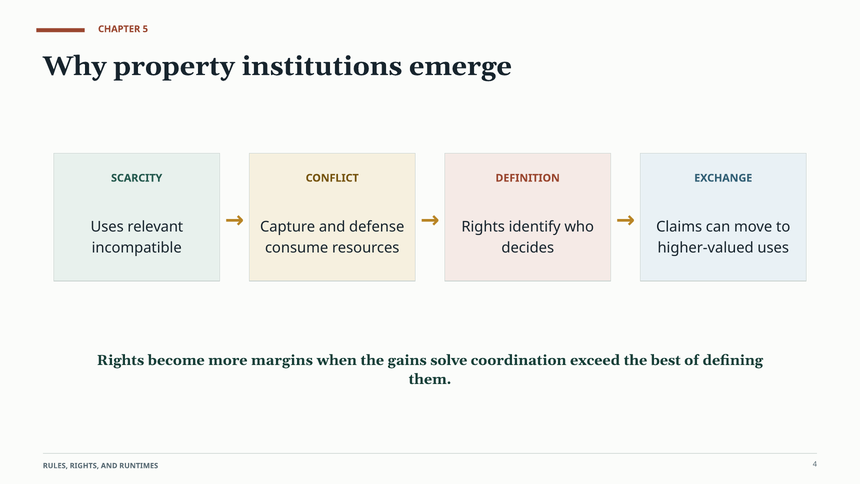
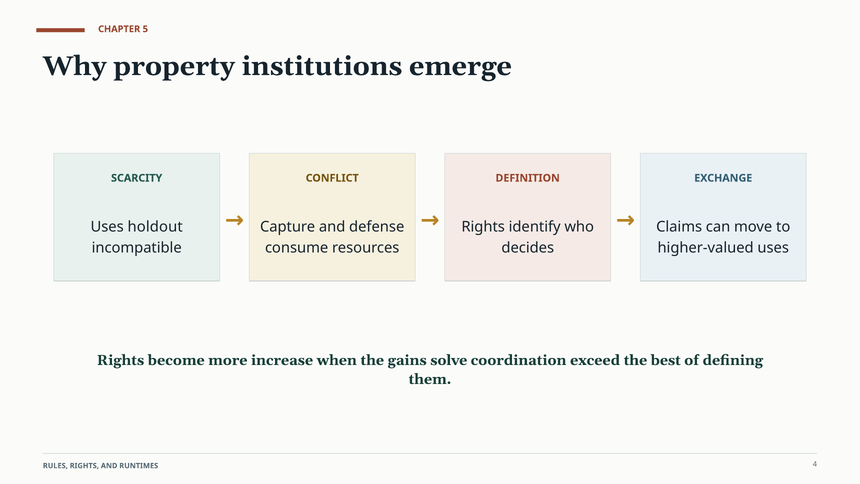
relevant: relevant -> holdout (155, 227)
margins: margins -> increase (282, 360)
